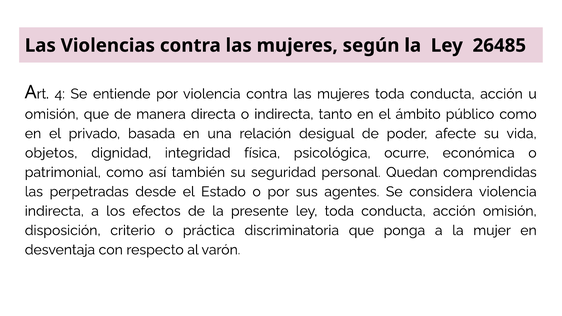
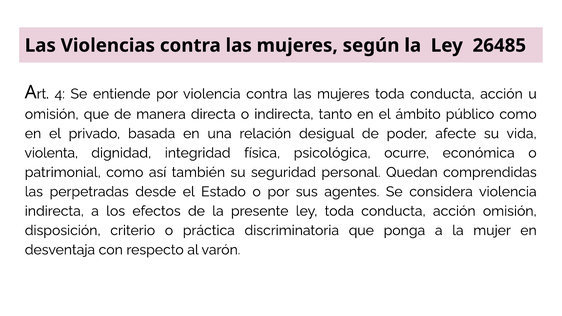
objetos: objetos -> violenta (51, 153)
